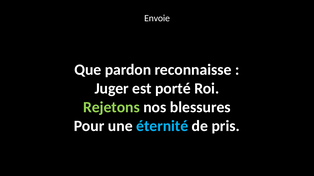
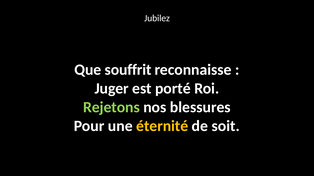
Envoie: Envoie -> Jubilez (157, 18)
pardon: pardon -> souffrit (128, 70)
éternité colour: light blue -> yellow (162, 127)
pris: pris -> soit (226, 127)
